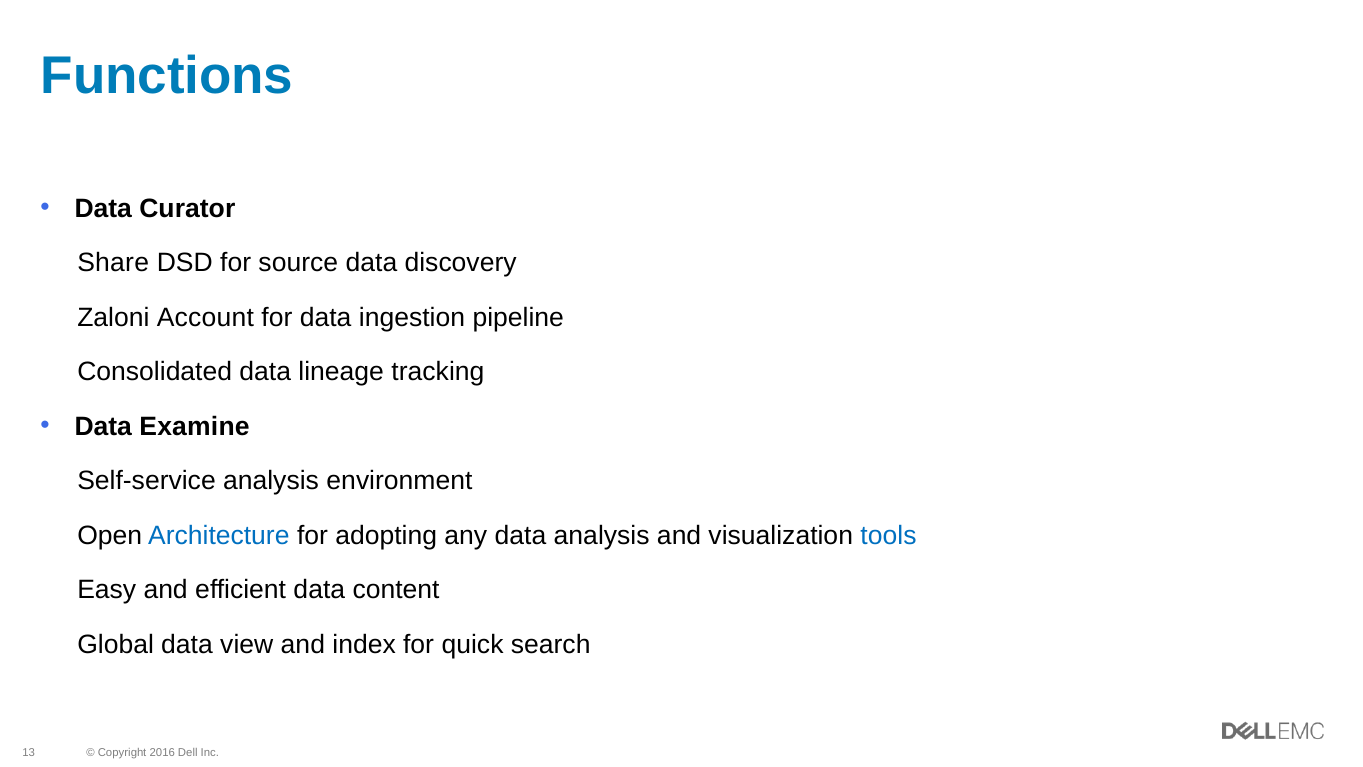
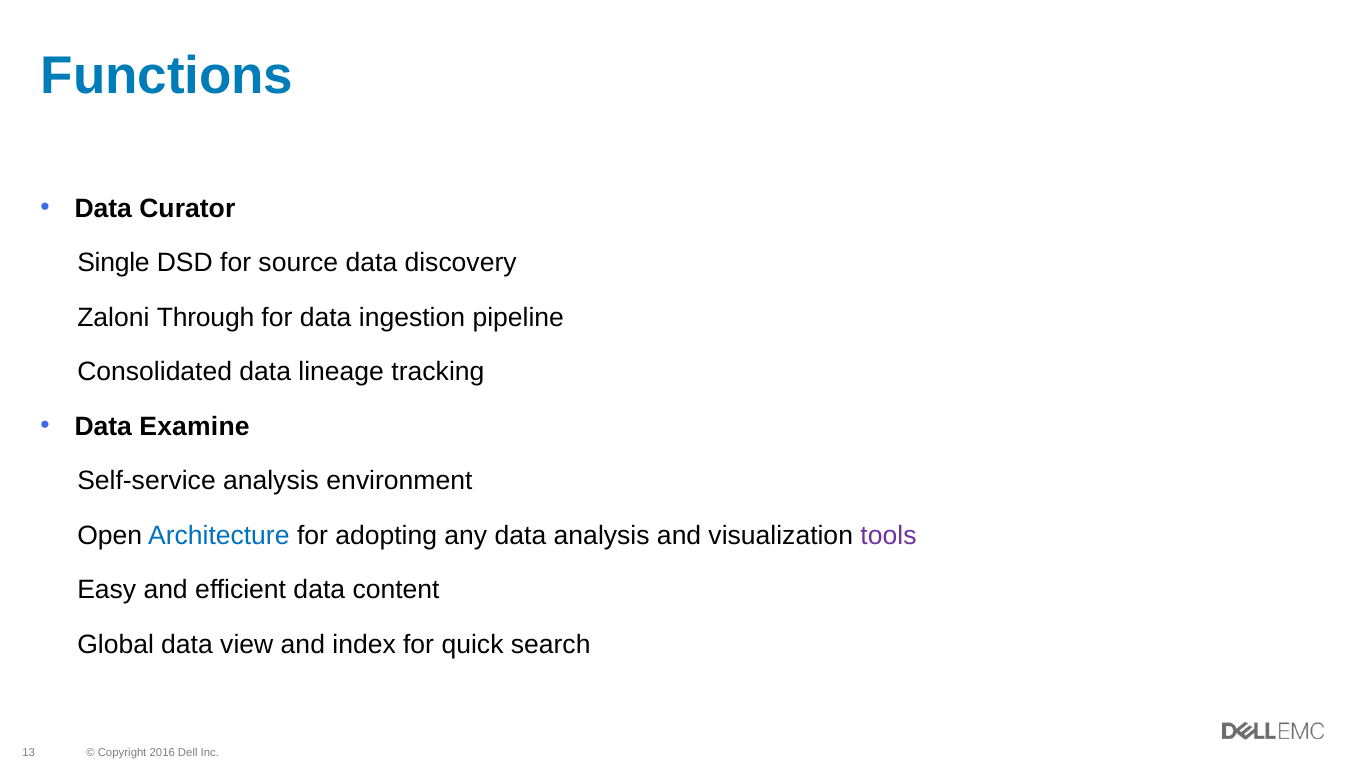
Share: Share -> Single (113, 263)
Account: Account -> Through (206, 317)
tools colour: blue -> purple (888, 535)
